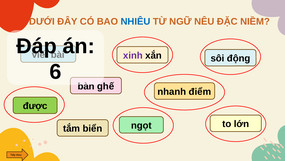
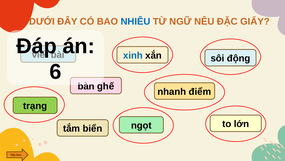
NIỀM: NIỀM -> GIẤY (255, 22)
xinh colour: purple -> blue (133, 55)
được: được -> trạng (35, 106)
